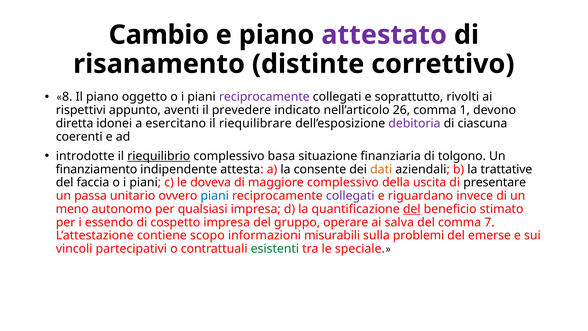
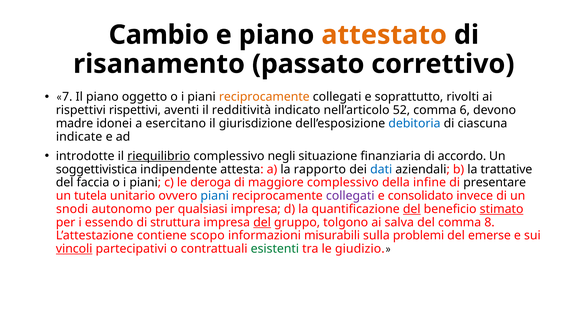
attestato colour: purple -> orange (384, 35)
distinte: distinte -> passato (308, 64)
8: 8 -> 7 (67, 97)
reciprocamente colour: purple -> orange (264, 97)
rispettivi appunto: appunto -> rispettivi (135, 110)
prevedere: prevedere -> redditività (241, 110)
26: 26 -> 52 (401, 110)
1: 1 -> 6 (465, 110)
diretta: diretta -> madre (75, 123)
riequilibrare: riequilibrare -> giurisdizione (255, 123)
debitoria colour: purple -> blue (414, 123)
coerenti: coerenti -> indicate (79, 137)
basa: basa -> negli (282, 156)
tolgono: tolgono -> accordo (462, 156)
finanziamento: finanziamento -> soggettivistica (96, 169)
consente: consente -> rapporto (320, 169)
dati colour: orange -> blue (381, 169)
doveva: doveva -> deroga (211, 182)
uscita: uscita -> infine (430, 182)
passa: passa -> tutela (91, 196)
riguardano: riguardano -> consolidato (421, 196)
meno: meno -> snodi (72, 209)
stimato underline: none -> present (502, 209)
cospetto: cospetto -> struttura (175, 222)
del underline: none -> present (262, 222)
operare: operare -> tolgono (346, 222)
7: 7 -> 8 (490, 222)
vincoli underline: none -> present (74, 249)
speciale: speciale -> giudizio (360, 249)
